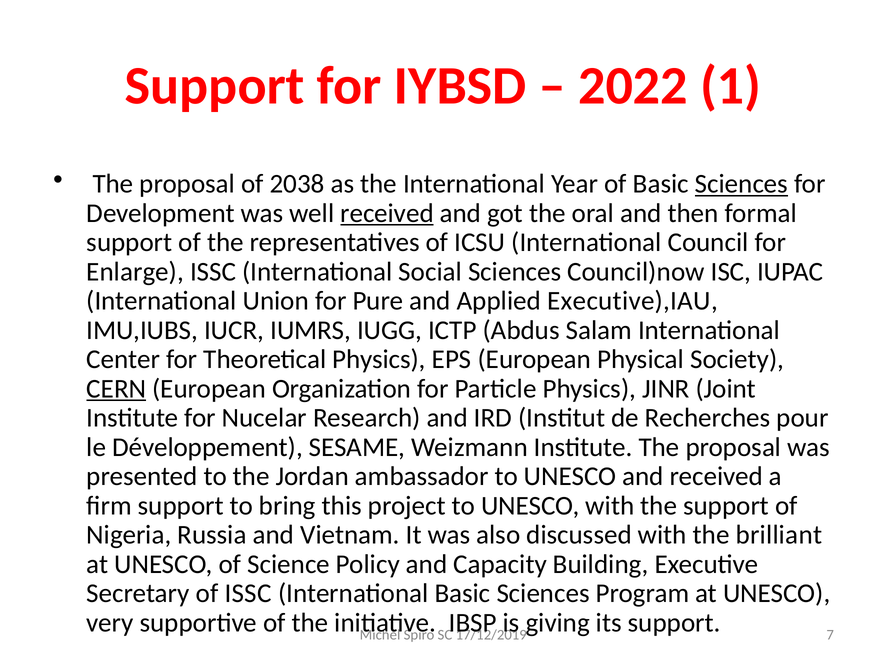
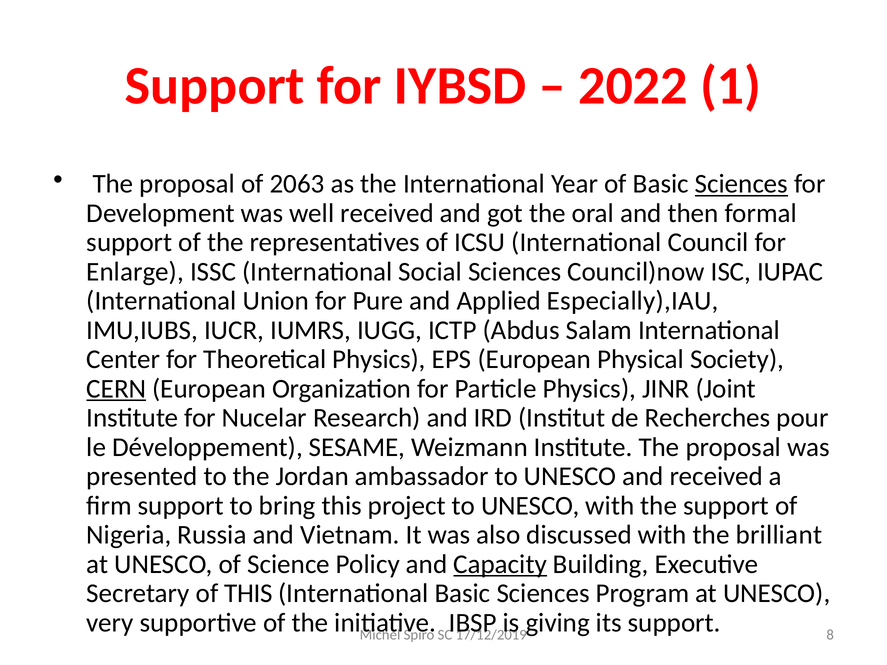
2038: 2038 -> 2063 (297, 184)
received underline: present -> none (387, 213)
Executive),IAU: Executive),IAU -> Especially),IAU (633, 301)
Capacity underline: none -> present (500, 564)
of ISSC: ISSC -> THIS (248, 594)
7: 7 -> 8 (830, 635)
